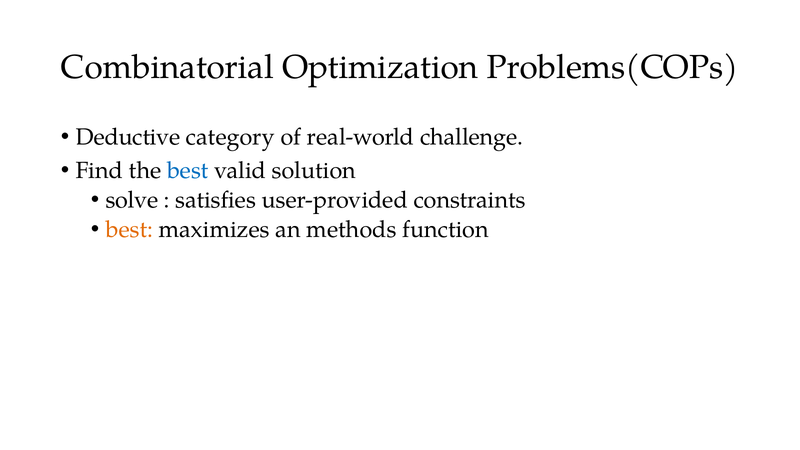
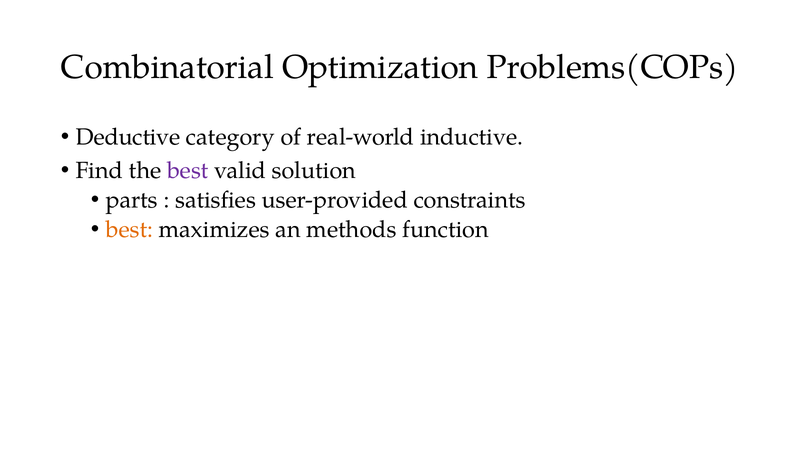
challenge: challenge -> inductive (472, 137)
best colour: blue -> purple (188, 171)
solve: solve -> parts (132, 200)
